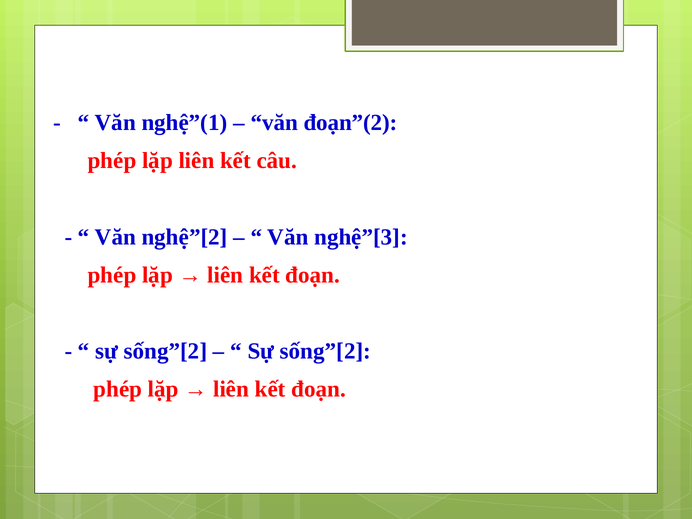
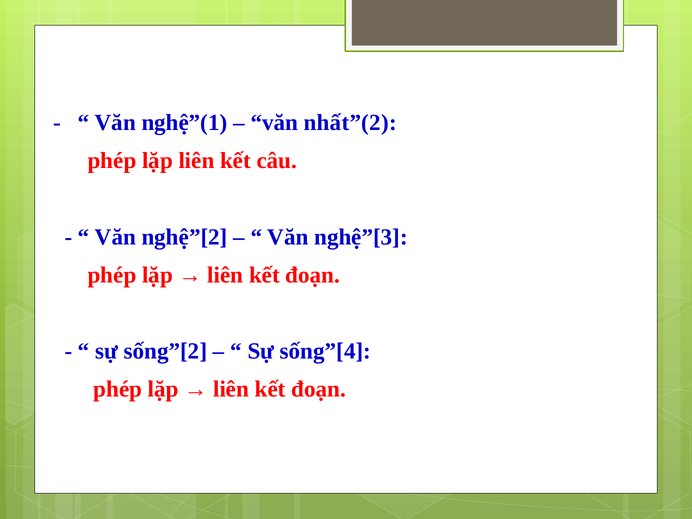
đoạn”(2: đoạn”(2 -> nhất”(2 (350, 123)
sống”[2: sống”[2 -> sống”[4 (325, 351)
